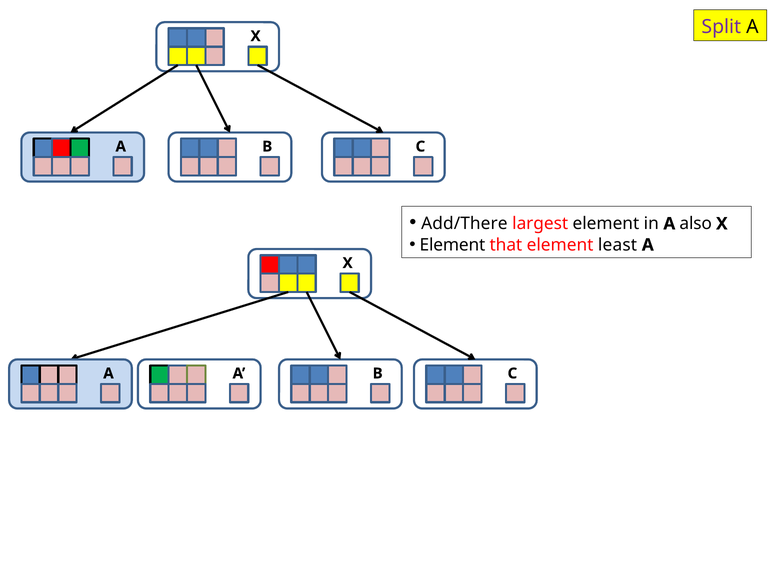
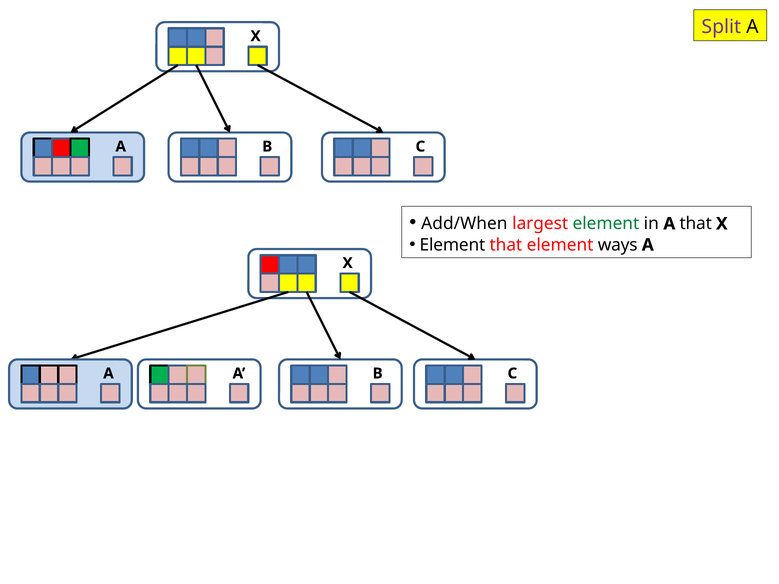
Add/There: Add/There -> Add/When (464, 224)
element colour: black -> green (606, 224)
A also: also -> that (696, 224)
least: least -> ways (618, 245)
